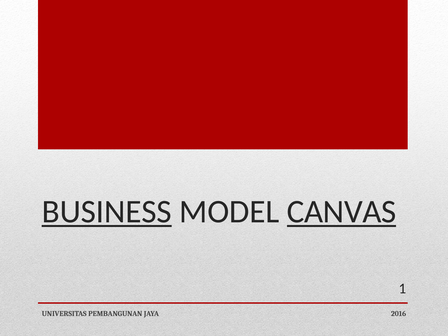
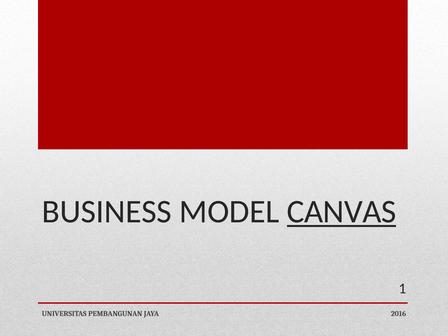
BUSINESS underline: present -> none (107, 212)
